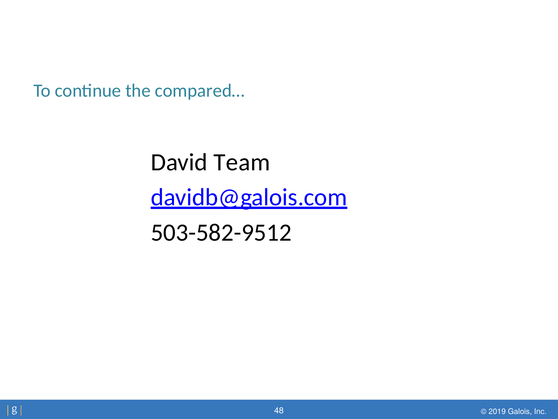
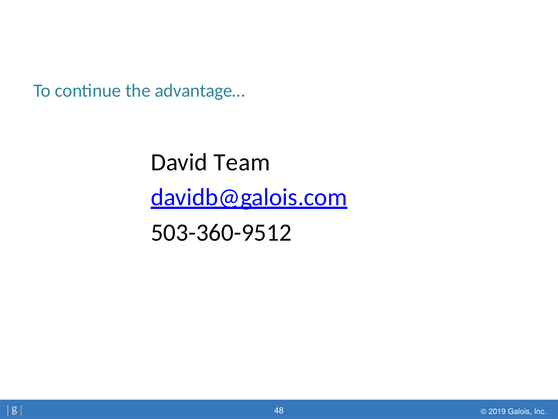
compared…: compared… -> advantage… (200, 90)
503-582-9512: 503-582-9512 -> 503-360-9512 (221, 232)
